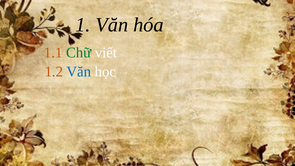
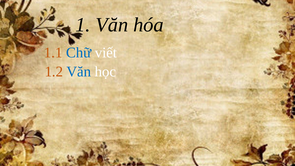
Chữ colour: green -> blue (79, 53)
